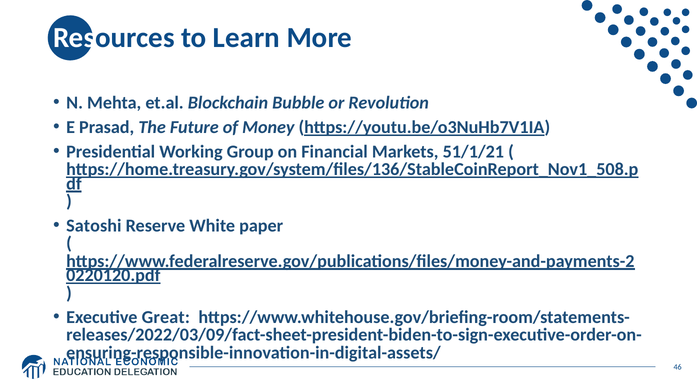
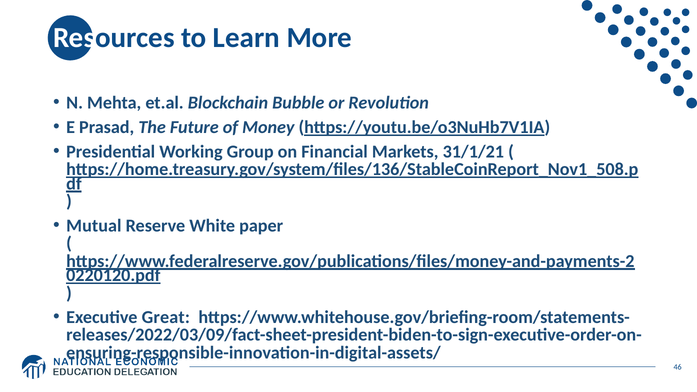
51/1/21: 51/1/21 -> 31/1/21 (473, 152)
Satoshi: Satoshi -> Mutual (94, 226)
